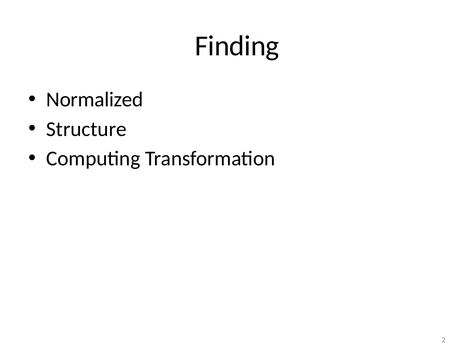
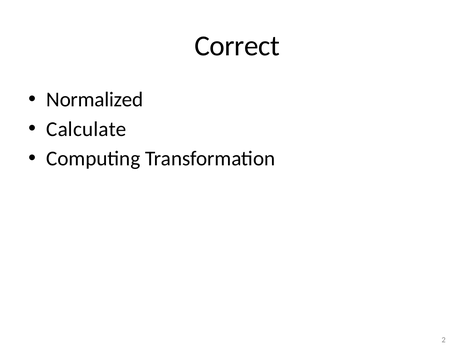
Finding: Finding -> Correct (237, 46)
Structure: Structure -> Calculate (86, 129)
